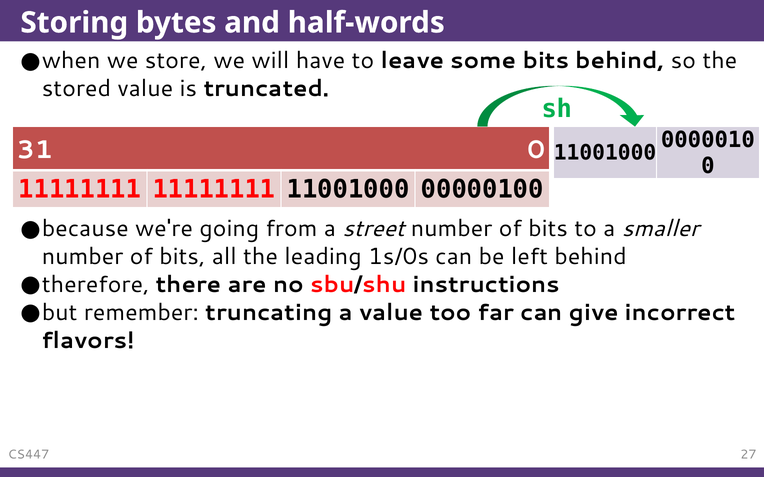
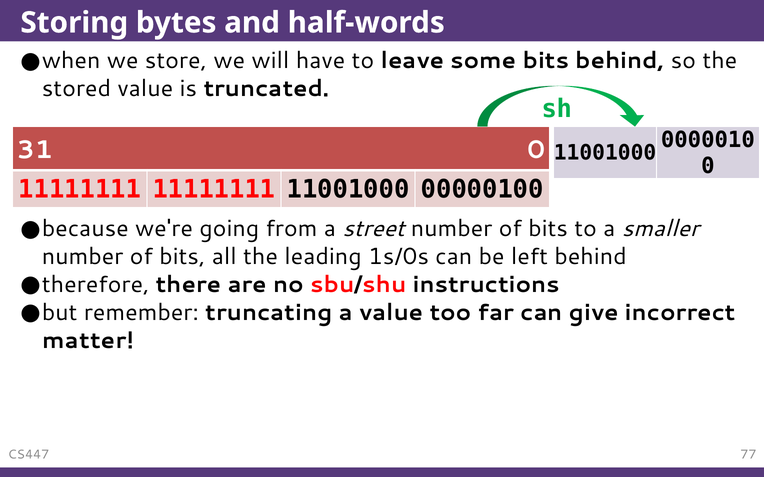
flavors: flavors -> matter (88, 341)
27: 27 -> 77 (748, 455)
